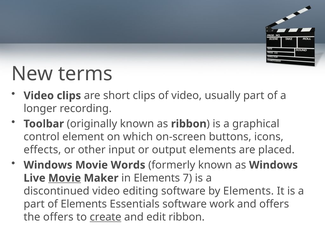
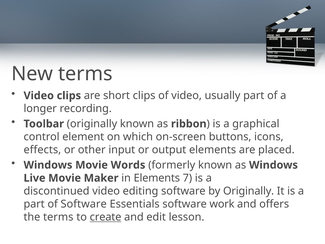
Movie underline: present -> none (65, 178)
by Elements: Elements -> Originally (249, 191)
of Elements: Elements -> Software (84, 204)
the offers: offers -> terms (58, 217)
edit ribbon: ribbon -> lesson (187, 217)
